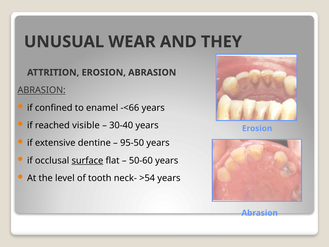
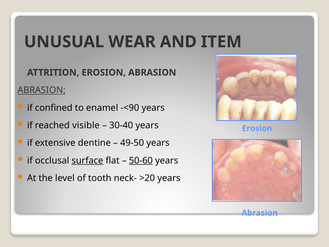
THEY: THEY -> ITEM (221, 42)
-<66: -<66 -> -<90 (130, 108)
95-50: 95-50 -> 49-50 (132, 143)
50-60 underline: none -> present (141, 160)
>54: >54 -> >20 (147, 178)
